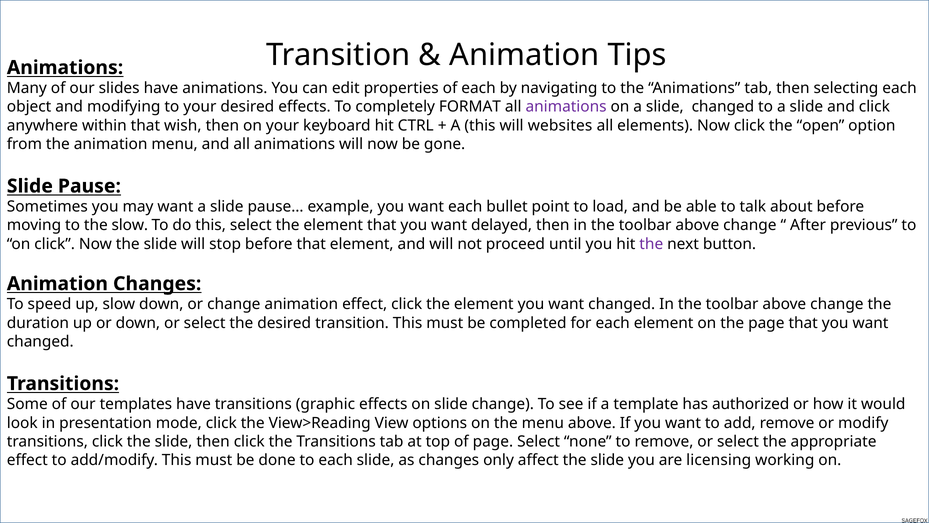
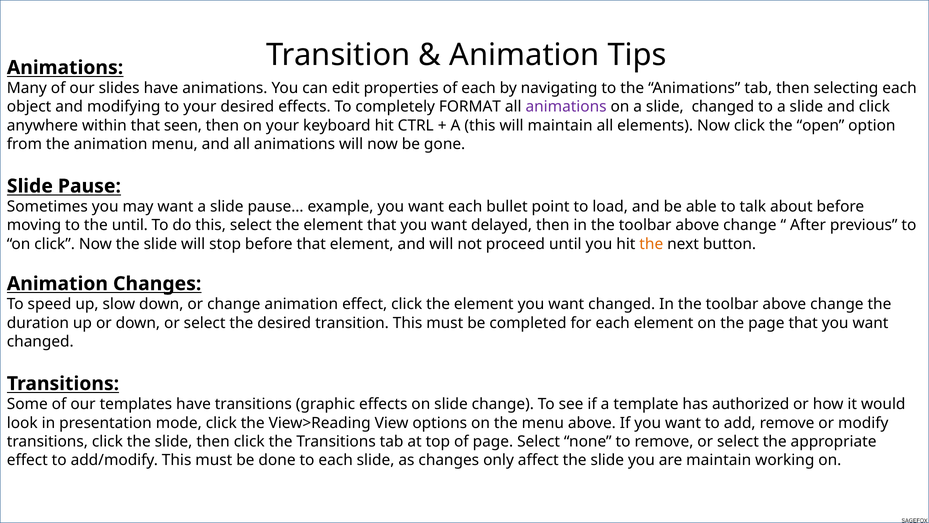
wish: wish -> seen (183, 125)
will websites: websites -> maintain (560, 125)
the slow: slow -> until (130, 225)
the colour: purple -> orange (651, 244)
are licensing: licensing -> maintain (719, 460)
